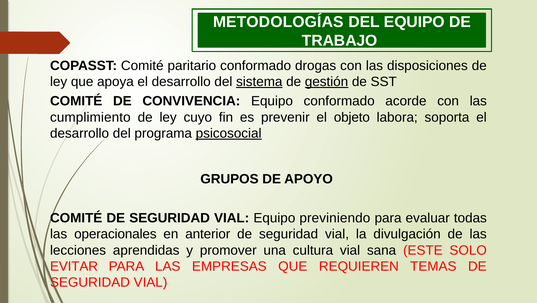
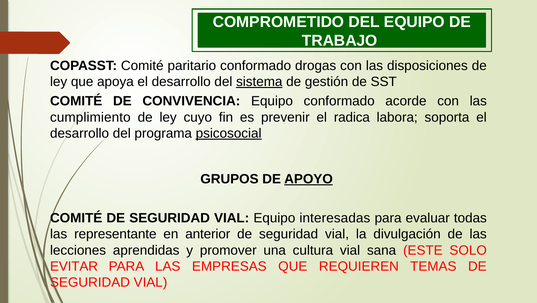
METODOLOGÍAS: METODOLOGÍAS -> COMPROMETIDO (278, 22)
gestión underline: present -> none (327, 82)
objeto: objeto -> radica (352, 117)
APOYO underline: none -> present (309, 179)
previniendo: previniendo -> interesadas (335, 218)
operacionales: operacionales -> representante (115, 235)
